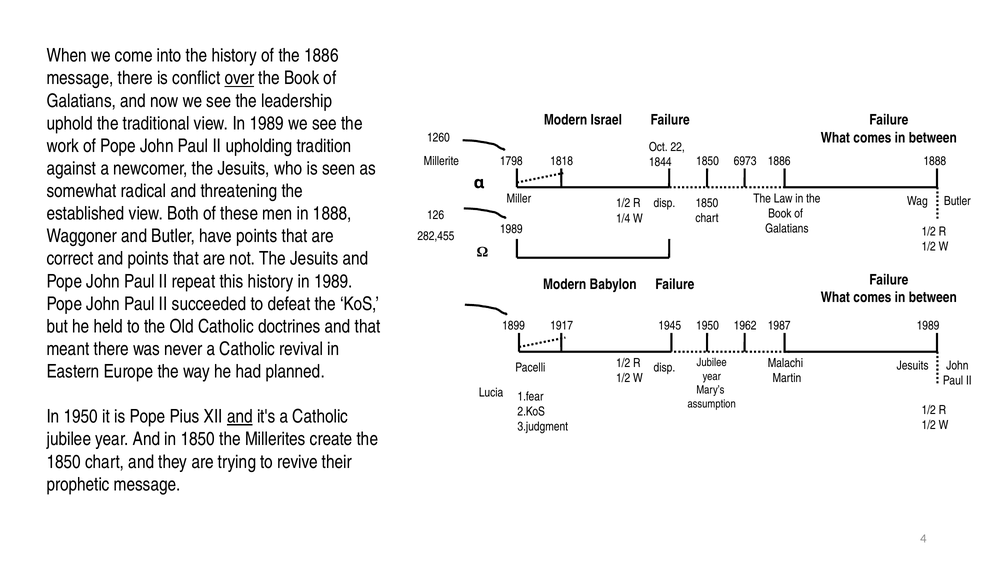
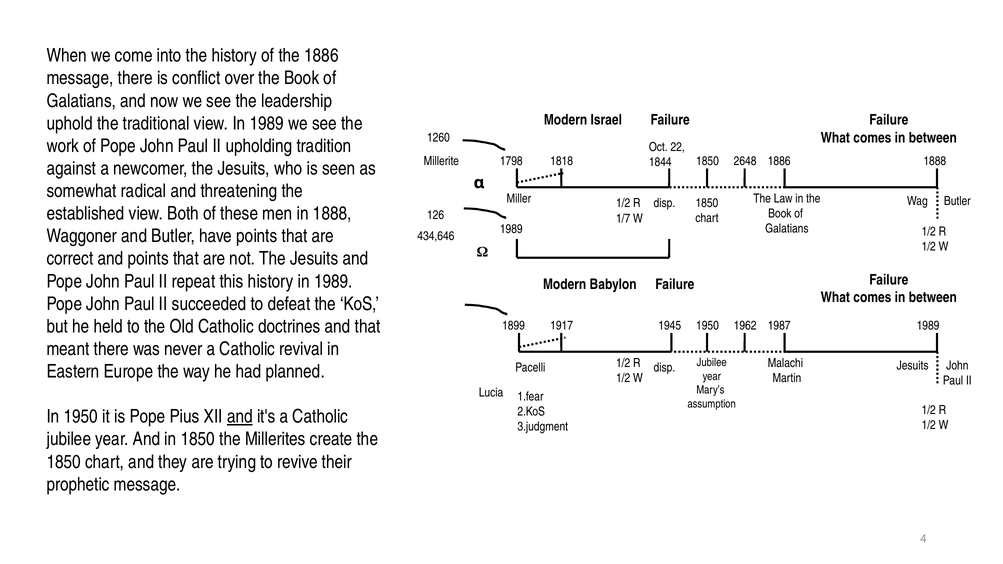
over underline: present -> none (239, 78)
6973: 6973 -> 2648 (745, 161)
1/4: 1/4 -> 1/7 (623, 218)
282,455: 282,455 -> 434,646 (436, 236)
